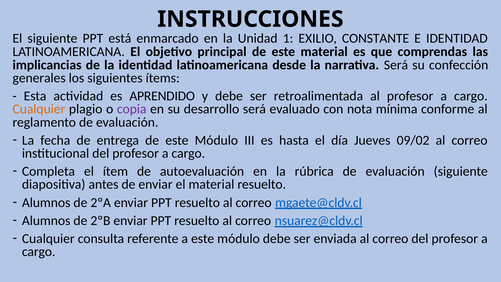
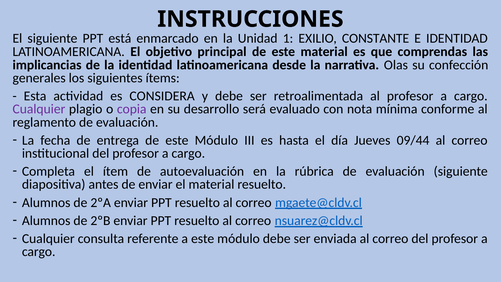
narrativa Será: Será -> Olas (396, 65)
APRENDIDO: APRENDIDO -> CONSIDERA (162, 96)
Cualquier colour: orange -> purple (39, 109)
09/02: 09/02 -> 09/44 (413, 140)
